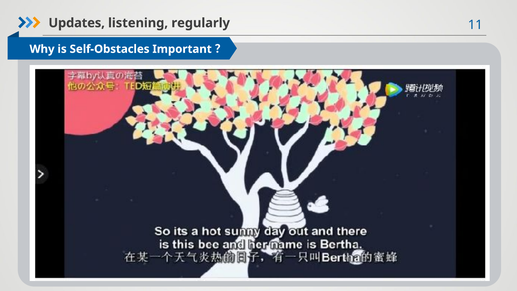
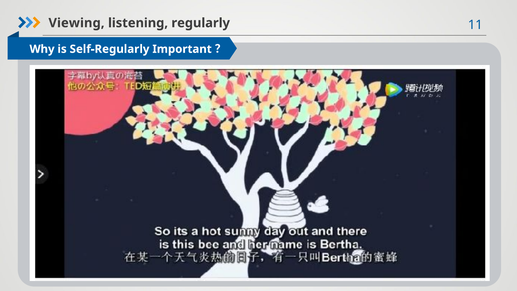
Updates: Updates -> Viewing (77, 23)
Self-Obstacles: Self-Obstacles -> Self-Regularly (110, 49)
